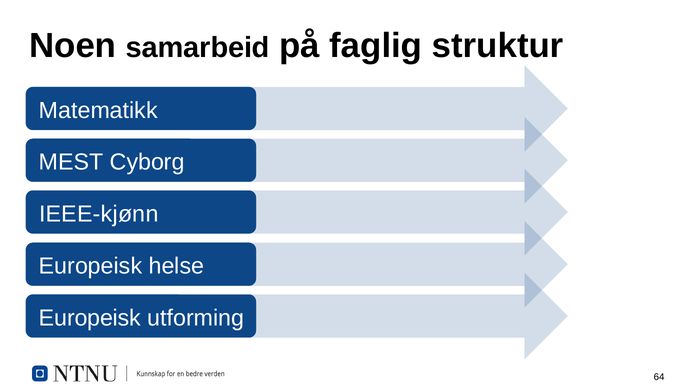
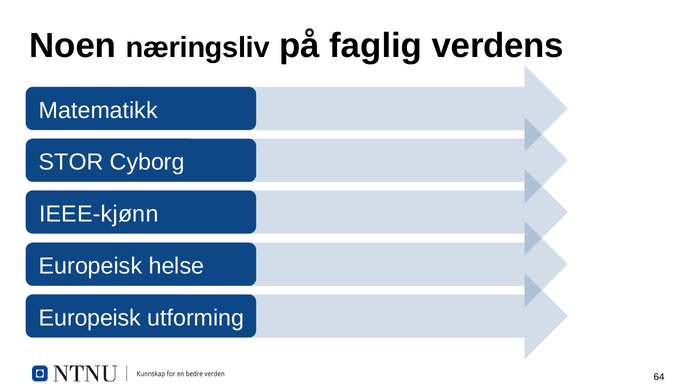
samarbeid: samarbeid -> næringsliv (198, 47)
struktur: struktur -> verdens (498, 46)
MEST: MEST -> STOR (71, 162)
